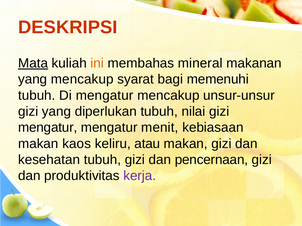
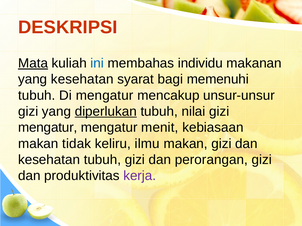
ini colour: orange -> blue (97, 63)
mineral: mineral -> individu (200, 63)
yang mencakup: mencakup -> kesehatan (82, 79)
diperlukan underline: none -> present (106, 112)
kaos: kaos -> tidak (77, 144)
atau: atau -> ilmu (147, 144)
pencernaan: pencernaan -> perorangan (211, 160)
